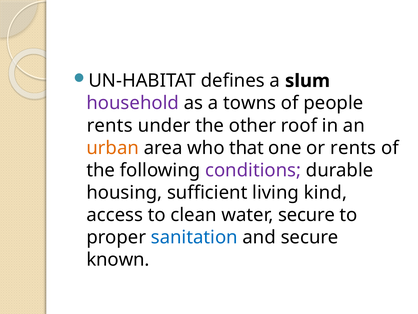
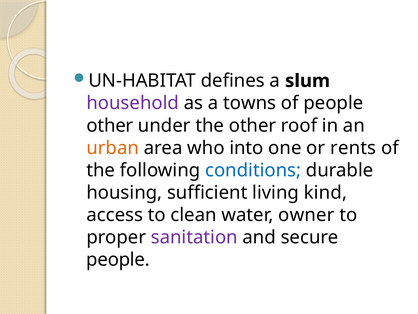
rents: rents -> other (110, 125)
that: that -> into (246, 148)
conditions colour: purple -> blue (253, 170)
water secure: secure -> owner (306, 215)
sanitation colour: blue -> purple (194, 237)
known: known -> people (118, 259)
